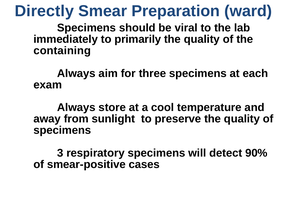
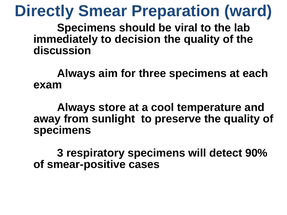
primarily: primarily -> decision (138, 39)
containing: containing -> discussion (62, 51)
